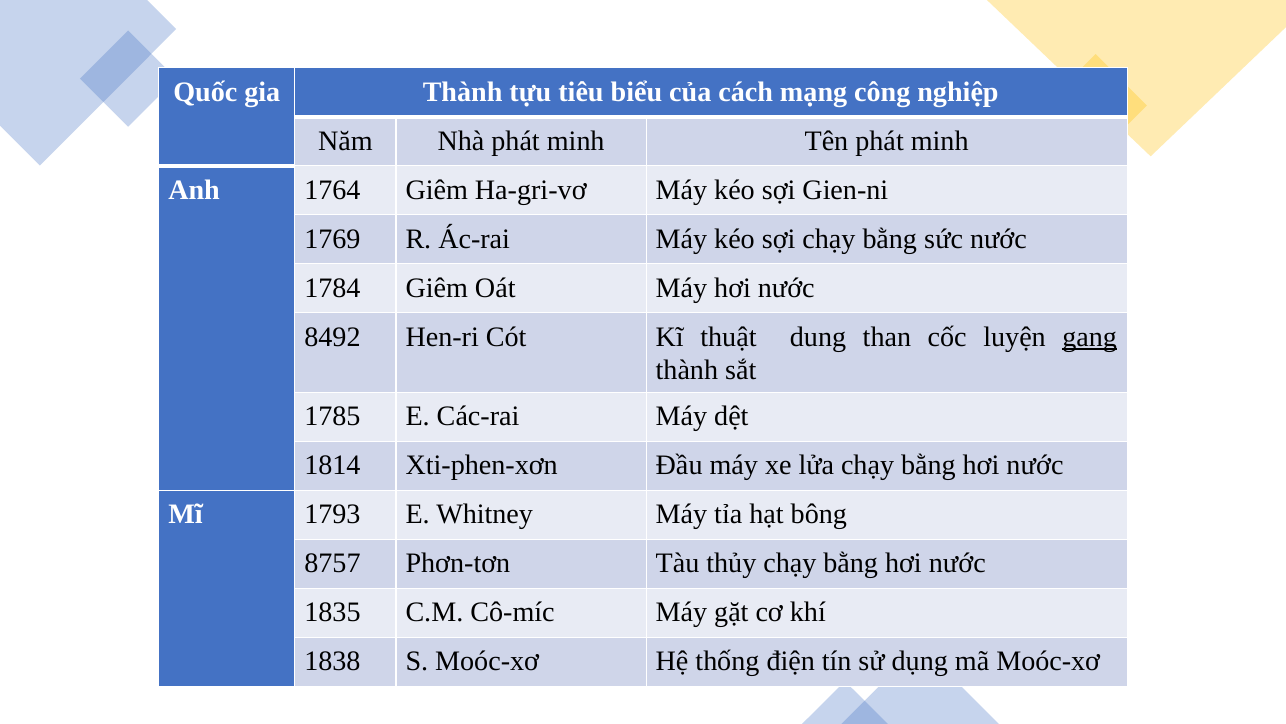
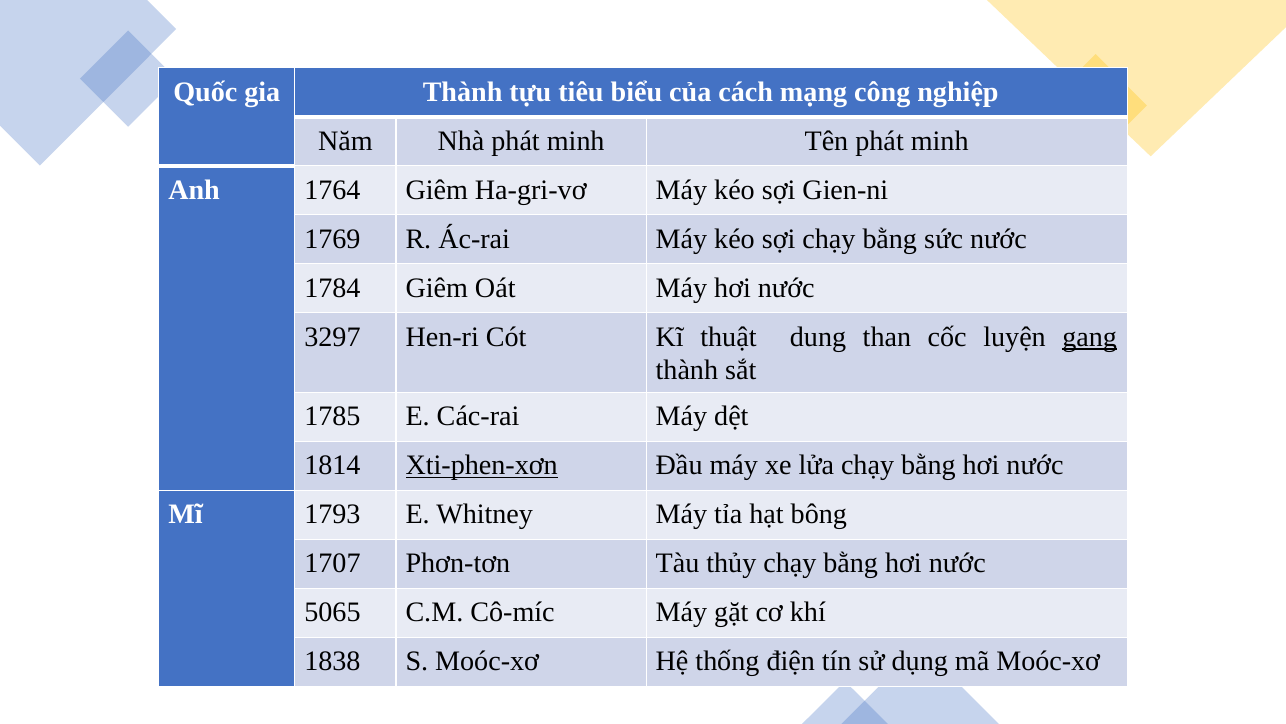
8492: 8492 -> 3297 (332, 337)
Xti-phen-xơn underline: none -> present (482, 465)
8757: 8757 -> 1707 (332, 563)
1835: 1835 -> 5065 (332, 612)
